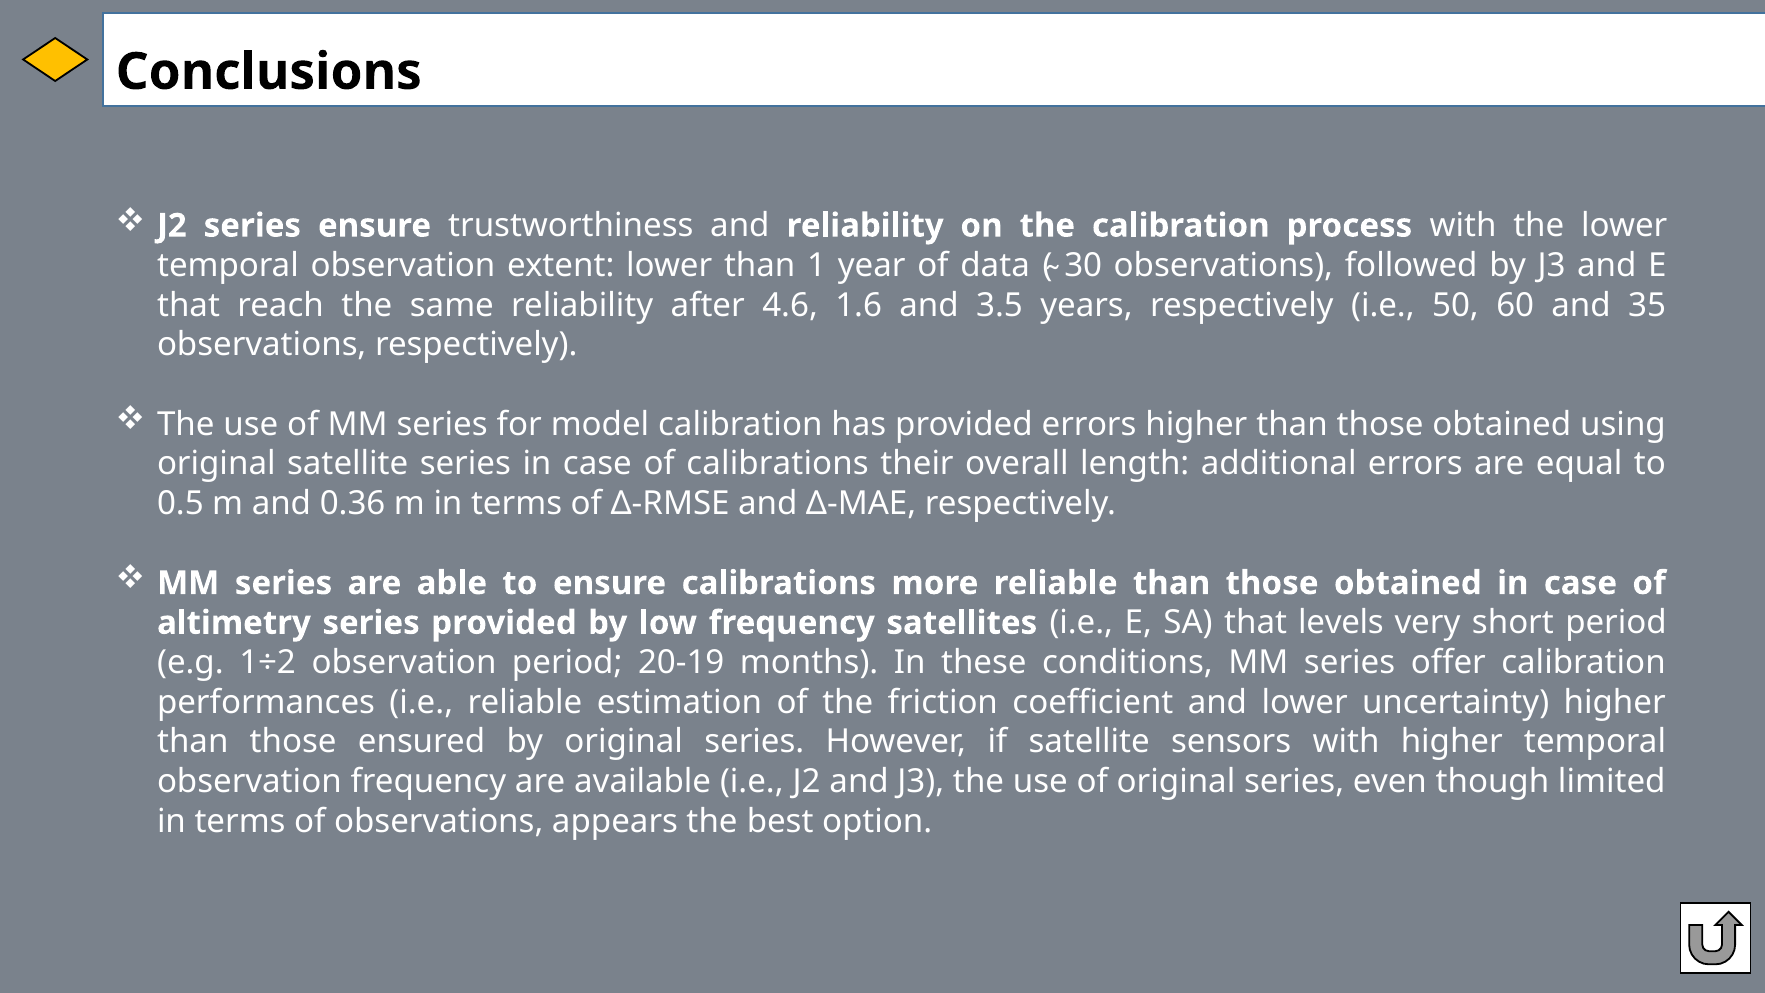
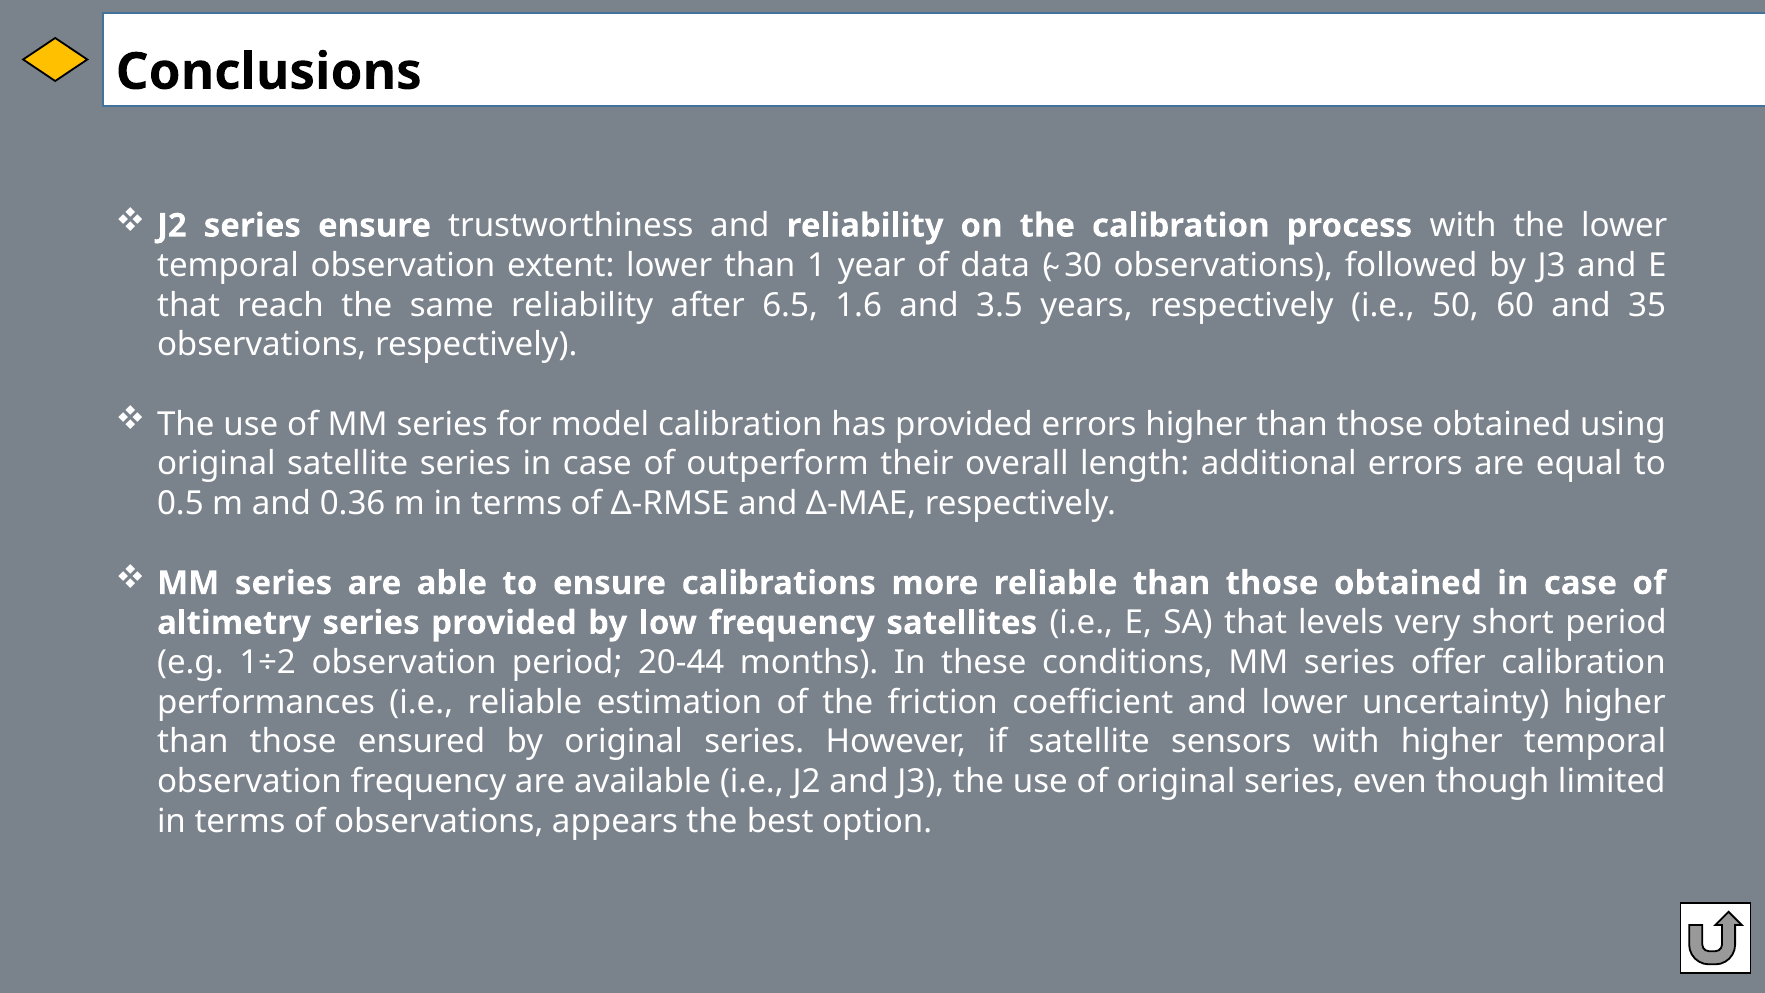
4.6: 4.6 -> 6.5 (790, 305)
of calibrations: calibrations -> outperform (778, 464)
20-19: 20-19 -> 20-44 (681, 662)
